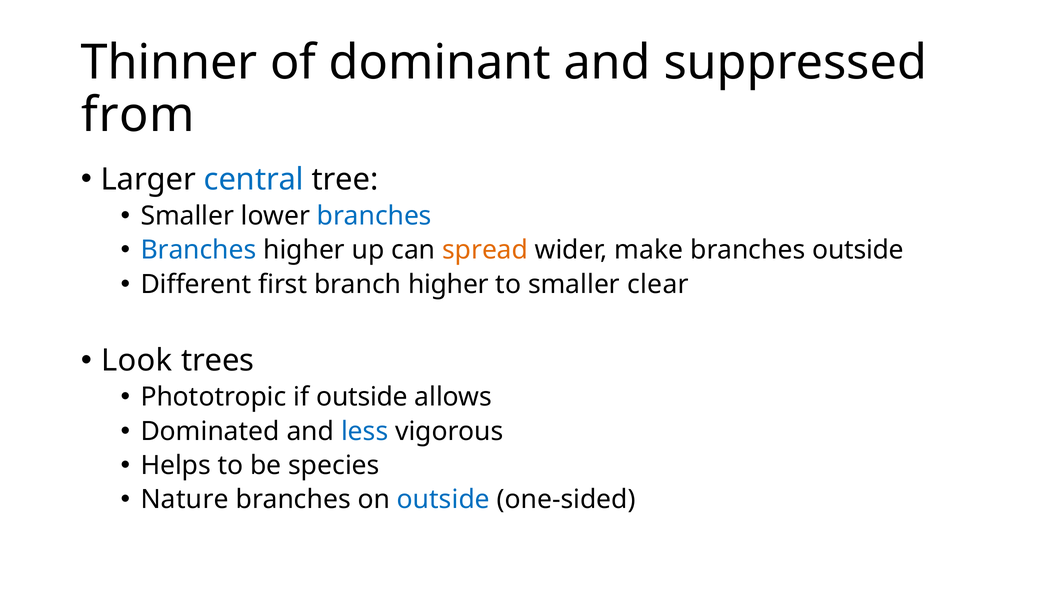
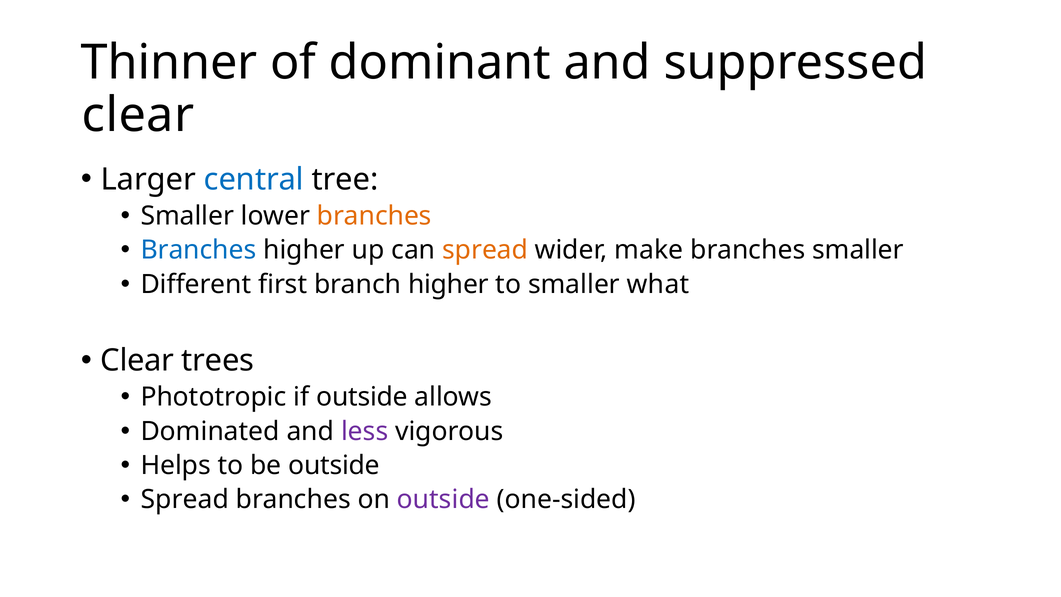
from: from -> clear (138, 115)
branches colour: blue -> orange (374, 216)
branches outside: outside -> smaller (858, 250)
clear: clear -> what (658, 284)
Look: Look -> Clear (137, 360)
less colour: blue -> purple (365, 431)
be species: species -> outside (334, 465)
Nature: Nature -> Spread (185, 499)
outside colour: blue -> purple (443, 499)
